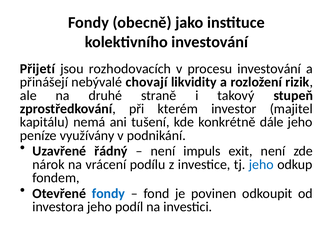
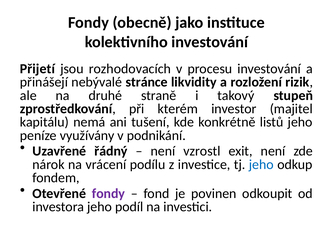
chovají: chovají -> stránce (147, 82)
dále: dále -> listů (272, 122)
impuls: impuls -> vzrostl (202, 151)
fondy colour: blue -> purple (108, 193)
